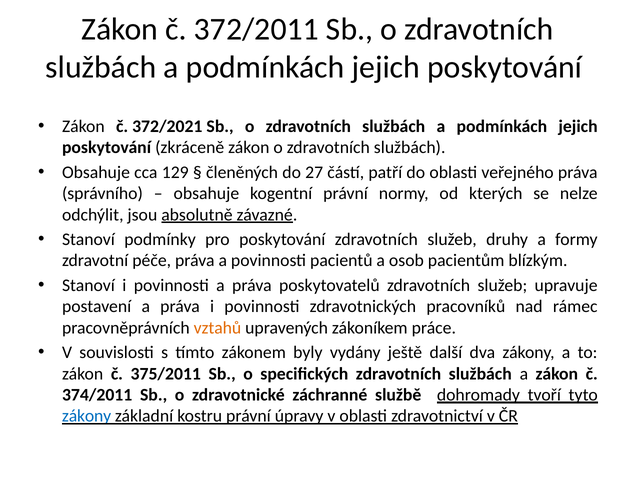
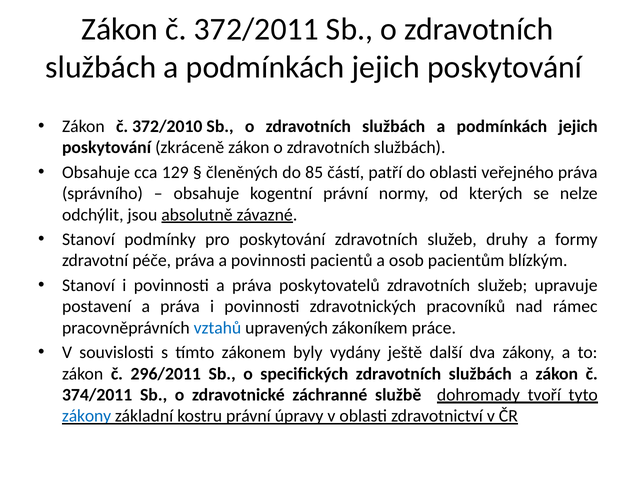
372/2021: 372/2021 -> 372/2010 (167, 126)
27: 27 -> 85 (314, 172)
vztahů colour: orange -> blue (217, 328)
375/2011: 375/2011 -> 296/2011 (166, 374)
